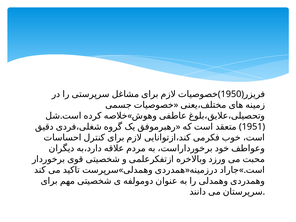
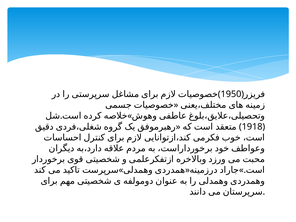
1951: 1951 -> 1918 (252, 127)
